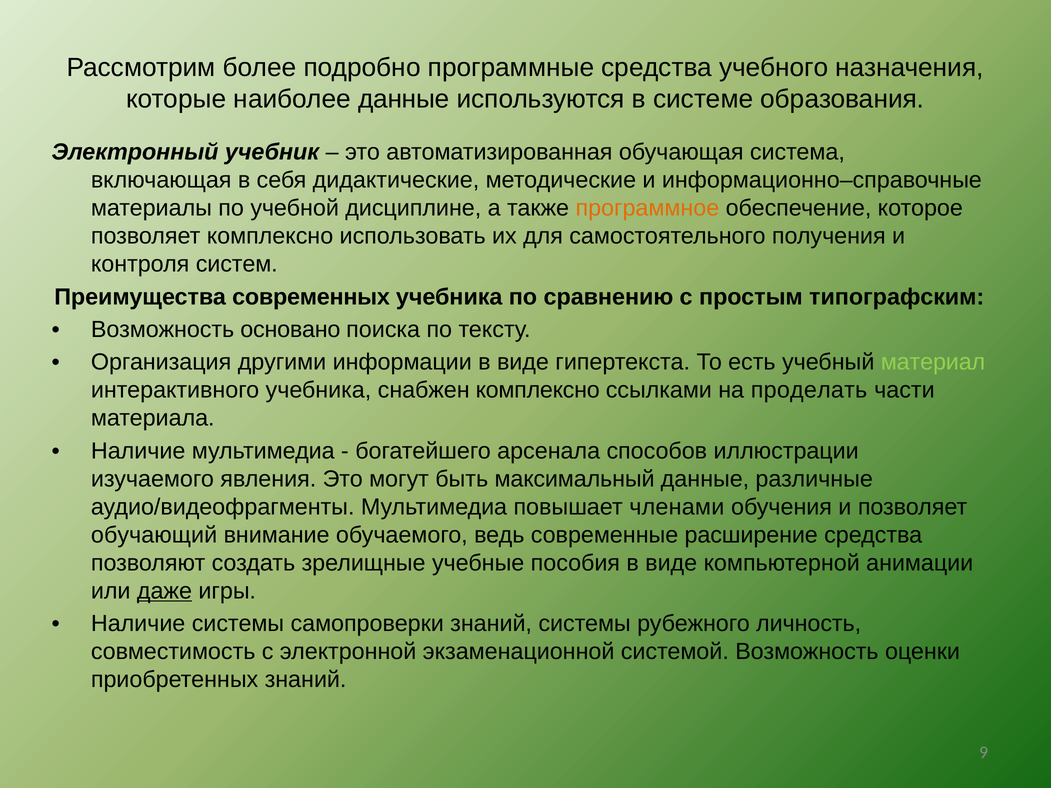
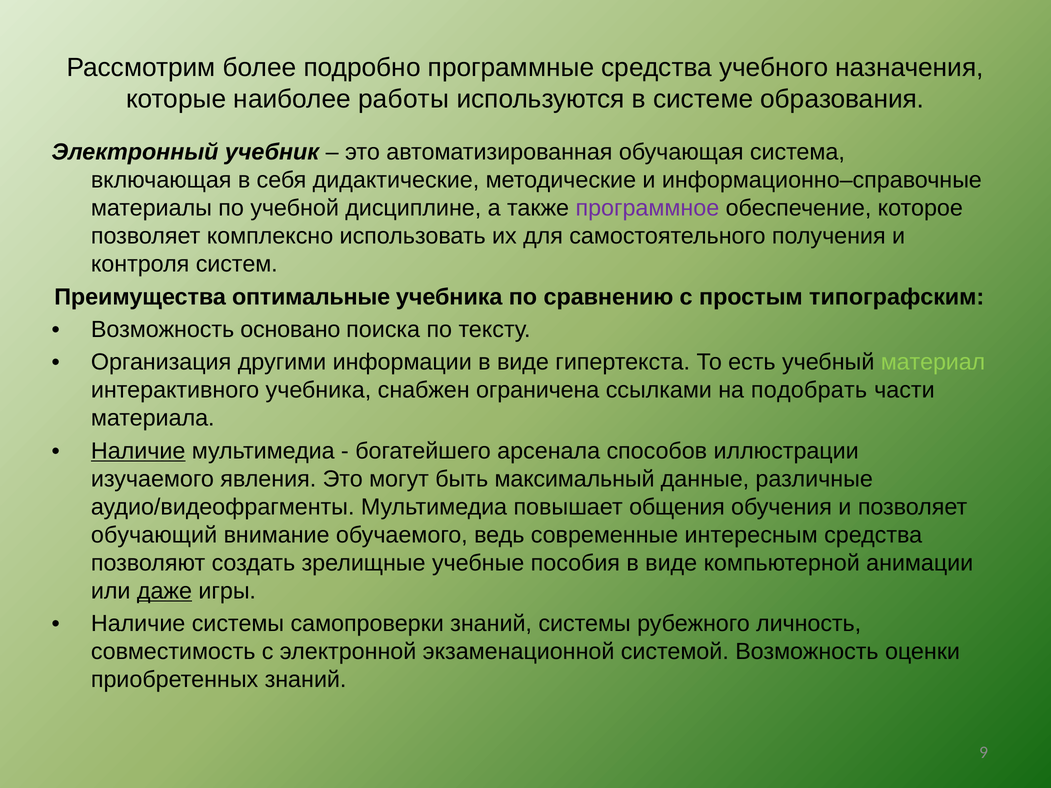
наиболее данные: данные -> работы (404, 99)
программное colour: orange -> purple (647, 208)
современных: современных -> оптимальные (311, 297)
снабжен комплексно: комплексно -> ограничена (538, 390)
проделать: проделать -> подобрать (809, 390)
Наличие underline: none -> present (138, 451)
членами: членами -> общения (677, 507)
расширение: расширение -> интересным (751, 535)
